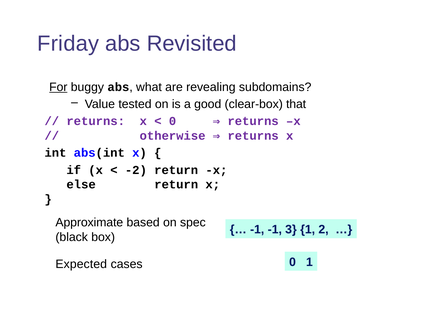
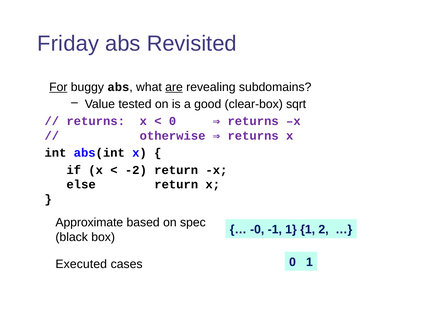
are underline: none -> present (174, 87)
that: that -> sqrt (296, 104)
-1: -1 -> -0 (257, 229)
-1 3: 3 -> 1 (291, 229)
Expected: Expected -> Executed (81, 264)
